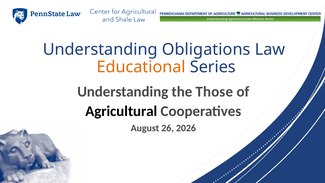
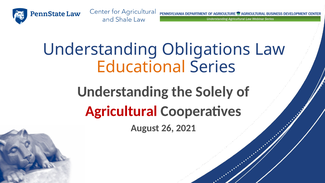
Those: Those -> Solely (214, 92)
Agricultural colour: black -> red (121, 111)
2026: 2026 -> 2021 (186, 128)
